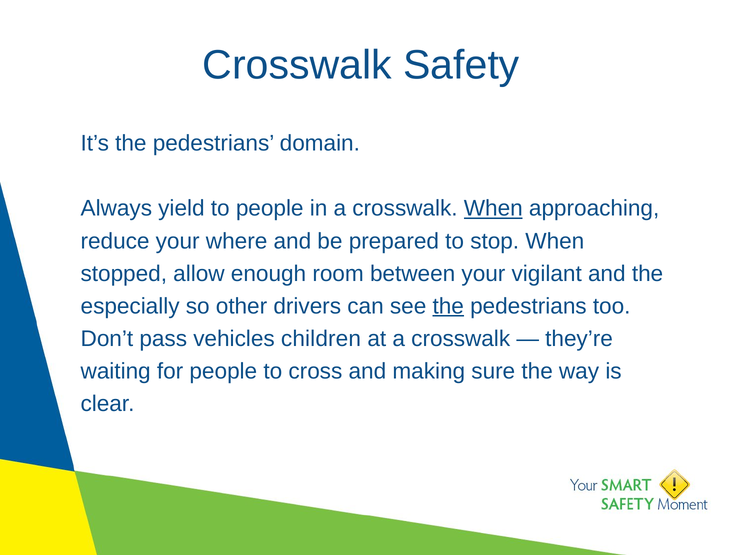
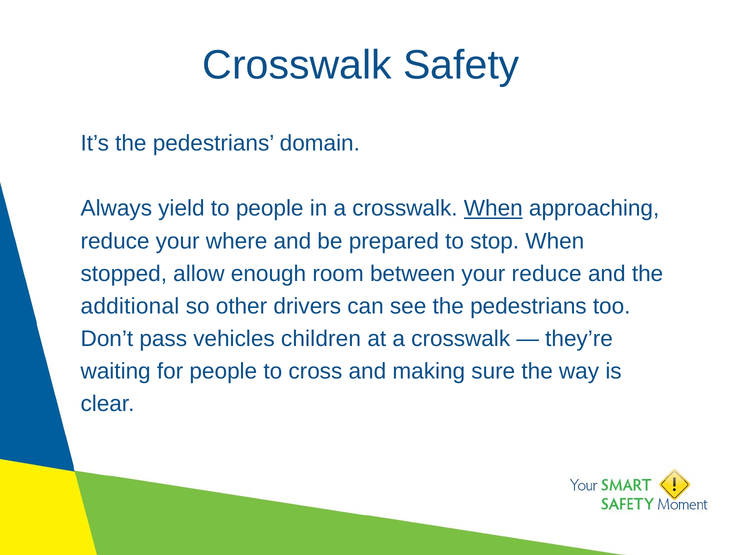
your vigilant: vigilant -> reduce (547, 274)
especially: especially -> additional (130, 306)
the underline: present -> none (448, 306)
